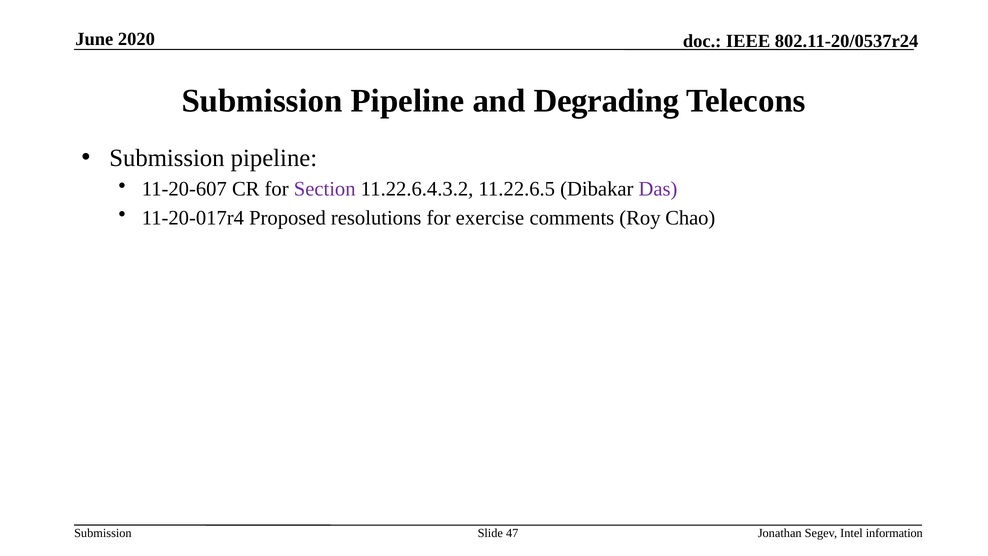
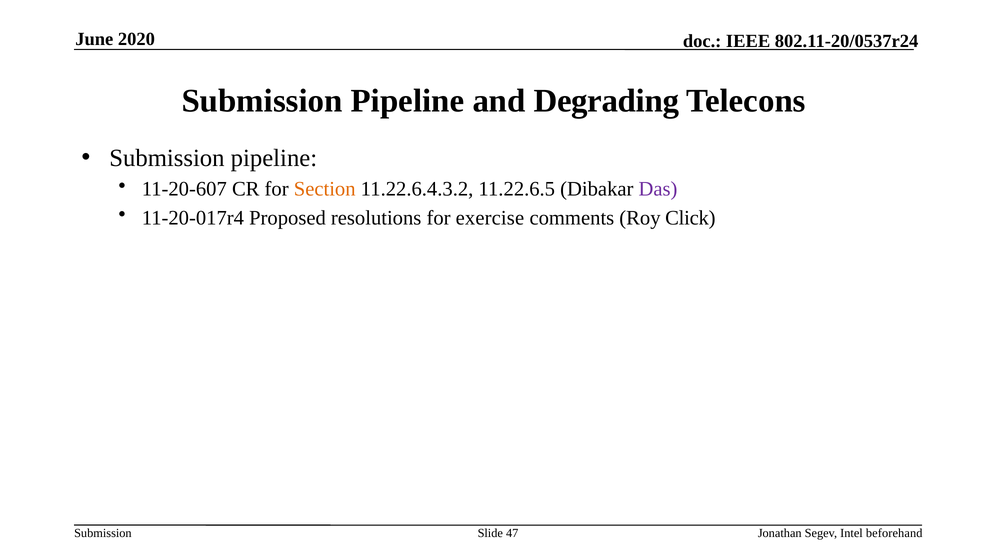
Section colour: purple -> orange (325, 189)
Chao: Chao -> Click (690, 218)
information: information -> beforehand (894, 533)
